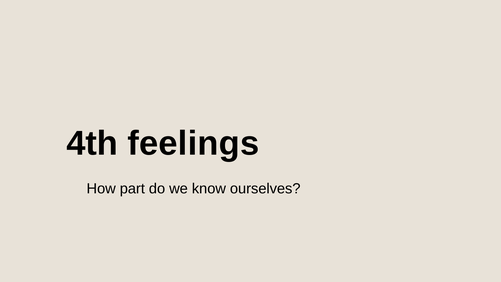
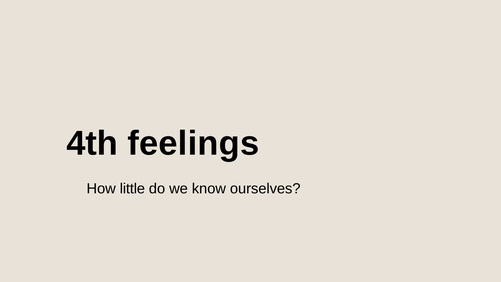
part: part -> little (132, 189)
